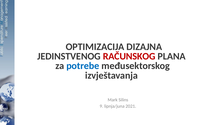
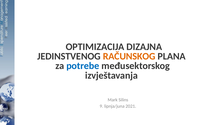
RAČUNSKOG colour: red -> orange (129, 56)
